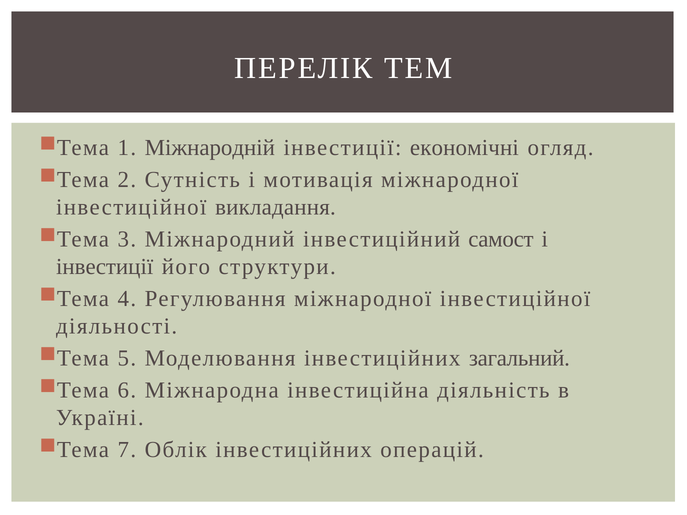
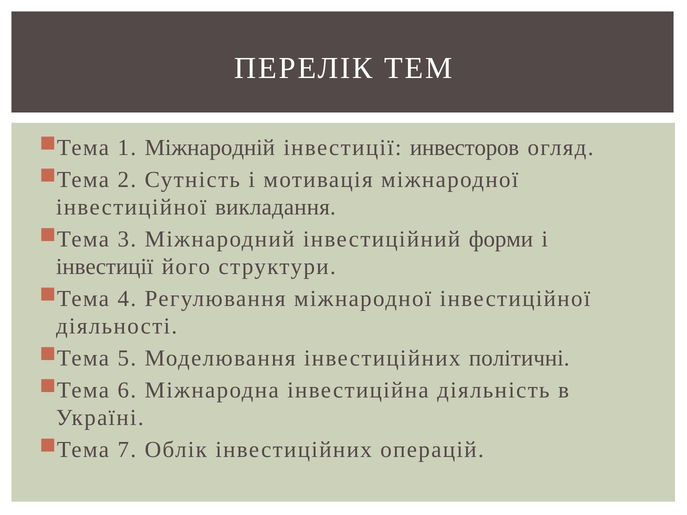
економічні: економічні -> инвесторов (465, 148)
самост: самост -> форми (501, 240)
загальний: загальний -> політичні (519, 359)
